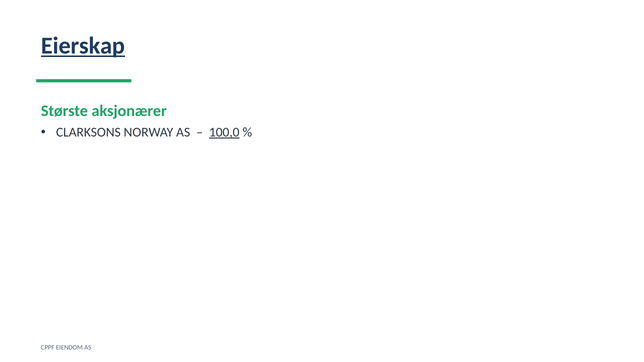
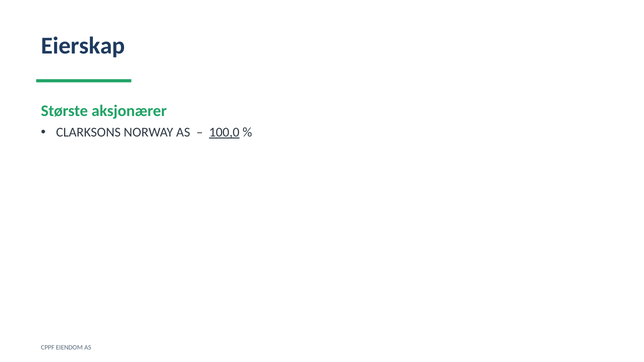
Eierskap underline: present -> none (83, 46)
